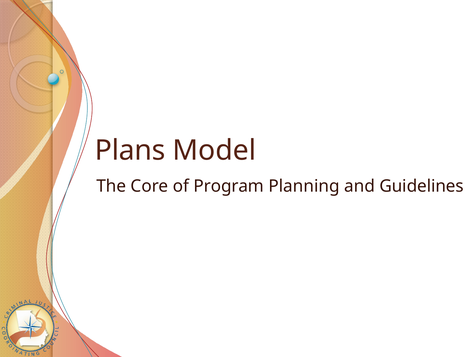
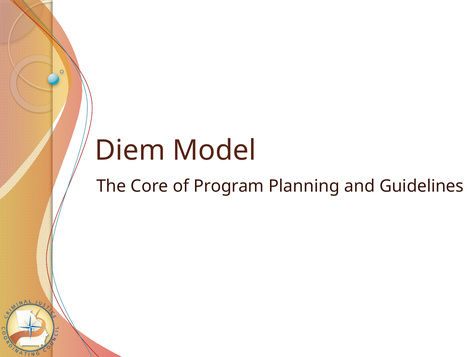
Plans: Plans -> Diem (130, 150)
